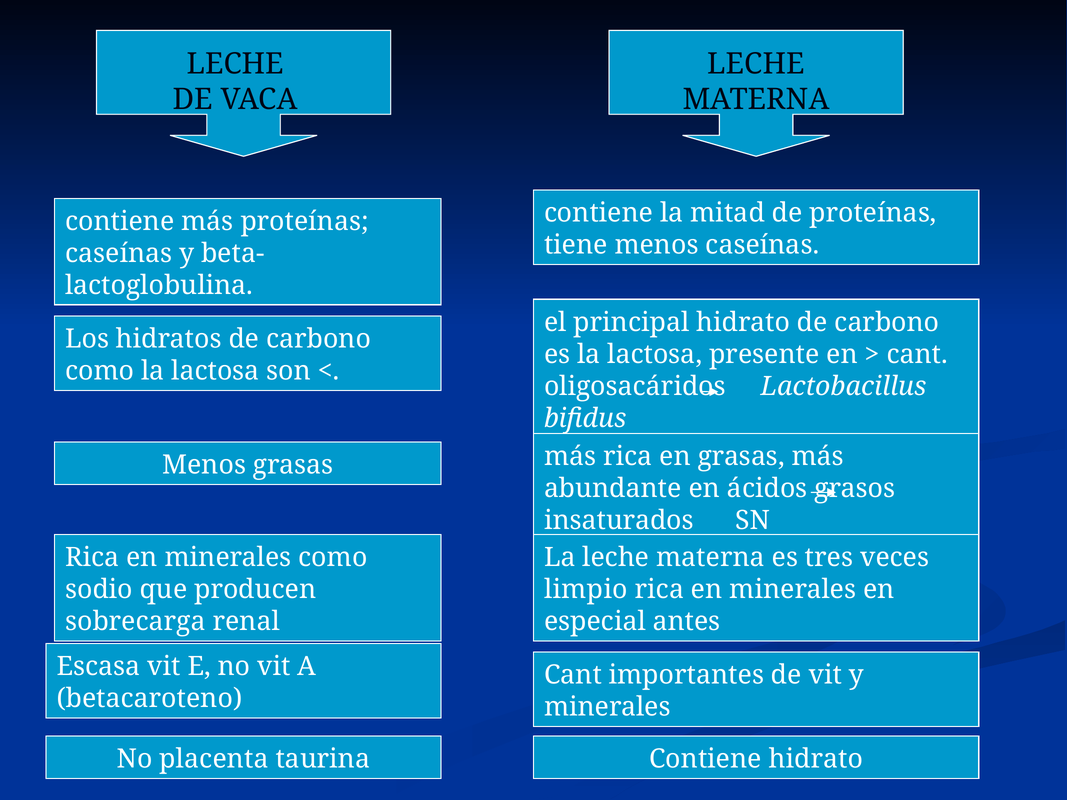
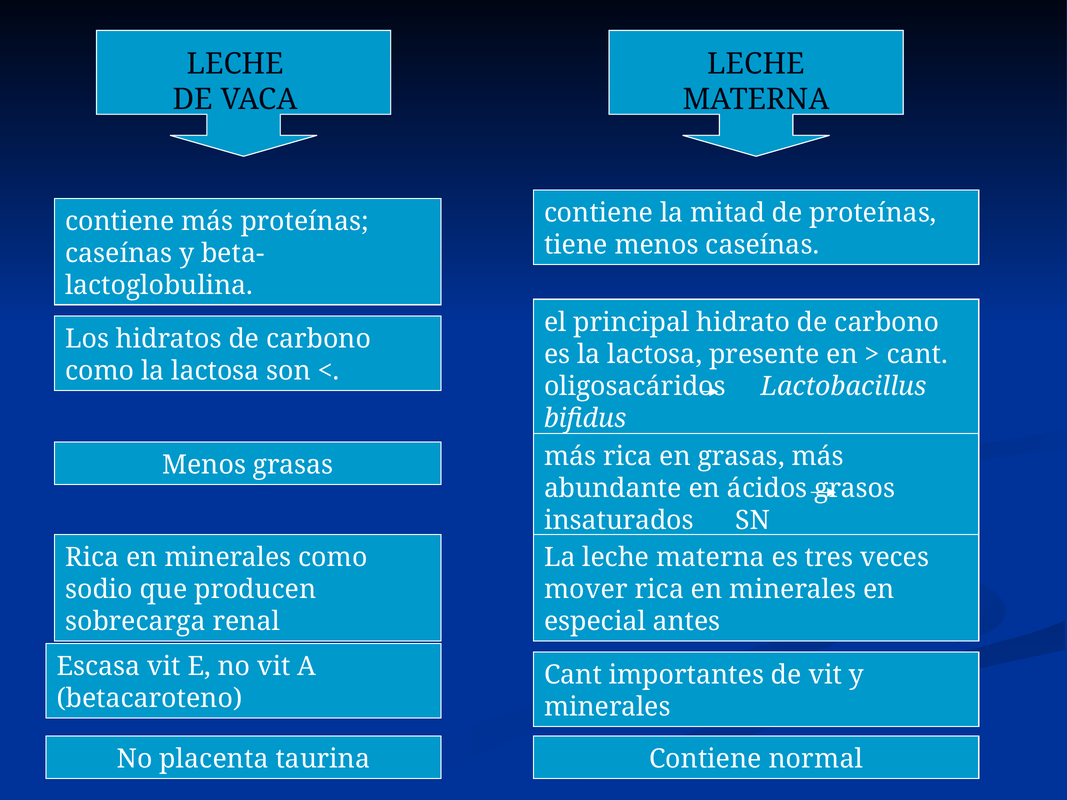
limpio: limpio -> mover (586, 590)
Contiene hidrato: hidrato -> normal (816, 759)
